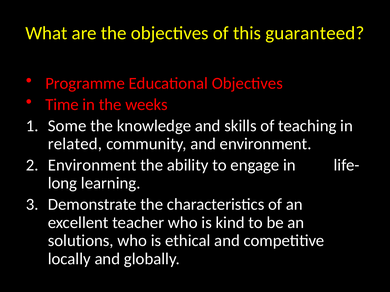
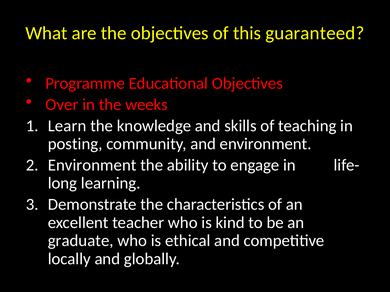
Time: Time -> Over (62, 105)
Some: Some -> Learn (67, 126)
related: related -> posting (75, 144)
solutions: solutions -> graduate (81, 241)
